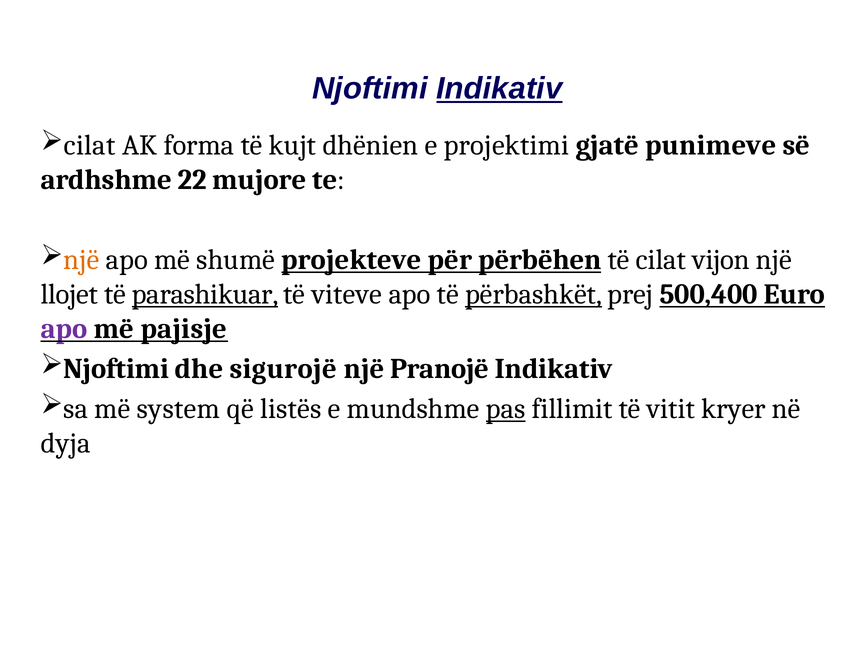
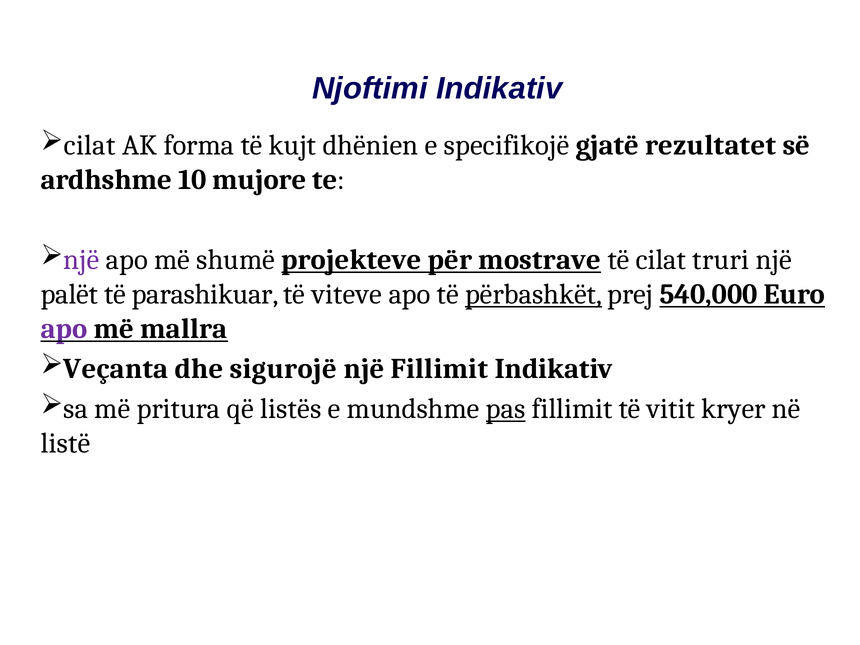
Indikativ underline: present -> none (499, 89)
projektimi: projektimi -> specifikojë (507, 145)
punimeve: punimeve -> rezultatet (711, 145)
22: 22 -> 10 (192, 180)
një colour: orange -> purple (81, 260)
përbëhen: përbëhen -> mostrave (540, 260)
vijon: vijon -> truri (721, 260)
llojet: llojet -> palët (69, 294)
parashikuar underline: present -> none (205, 294)
500,400: 500,400 -> 540,000 (709, 294)
pajisje: pajisje -> mallra (184, 329)
Njoftimi: Njoftimi -> Veçanta (116, 369)
një Pranojë: Pranojë -> Fillimit (439, 369)
system: system -> pritura (179, 409)
dyja: dyja -> listë (66, 443)
